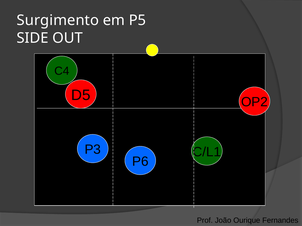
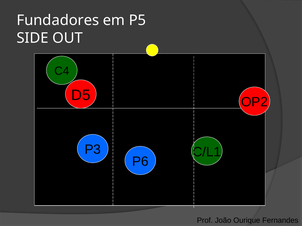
Surgimento: Surgimento -> Fundadores (58, 20)
